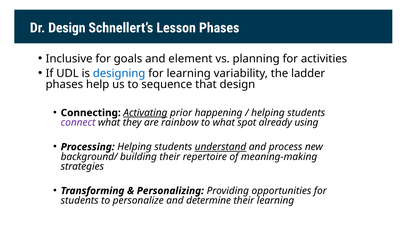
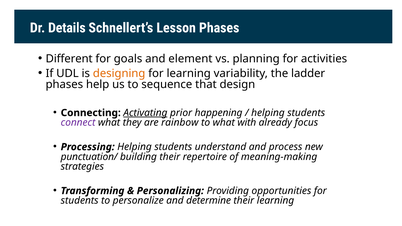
Dr Design: Design -> Details (67, 28)
Inclusive: Inclusive -> Different (69, 59)
designing colour: blue -> orange (119, 74)
spot: spot -> with (247, 123)
using: using -> focus (306, 123)
understand underline: present -> none (221, 147)
background/: background/ -> punctuation/ (89, 157)
